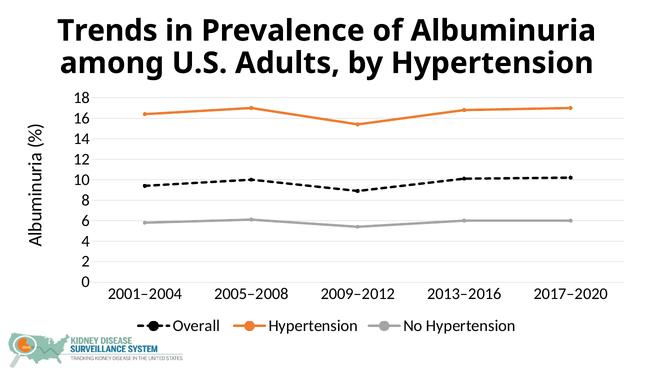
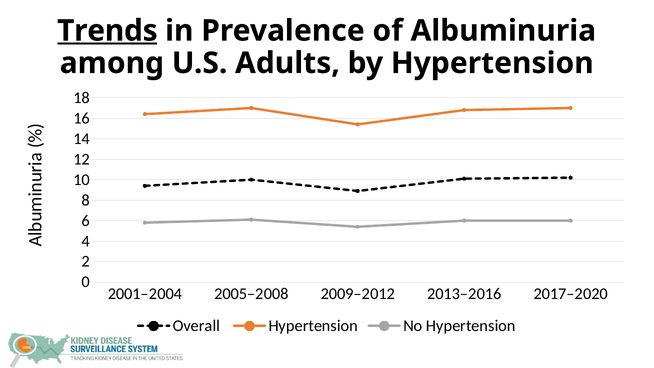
Trends underline: none -> present (107, 31)
